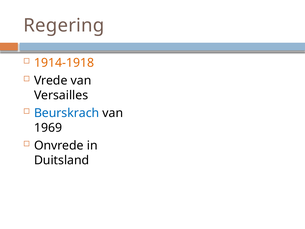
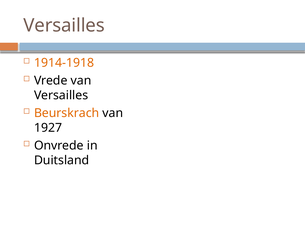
Regering: Regering -> Versailles (64, 25)
Beurskrach colour: blue -> orange (67, 113)
1969: 1969 -> 1927 (48, 128)
